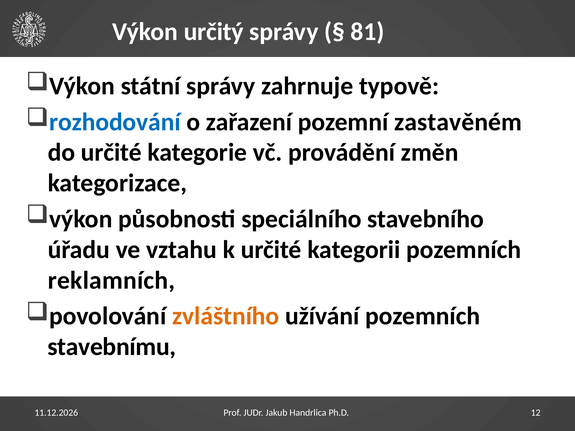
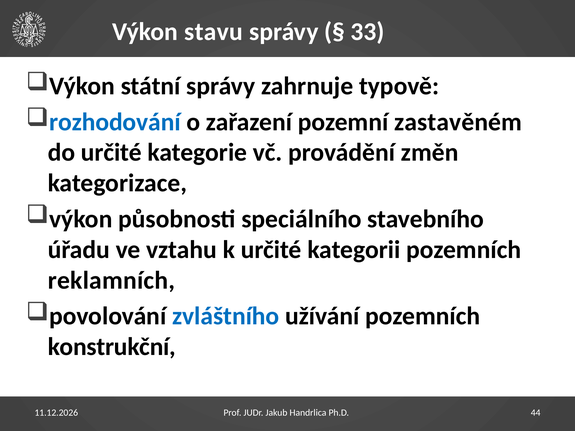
určitý: určitý -> stavu (214, 32)
81: 81 -> 33 (368, 32)
zvláštního colour: orange -> blue (226, 316)
stavebnímu: stavebnímu -> konstrukční (112, 347)
12: 12 -> 44 (536, 413)
